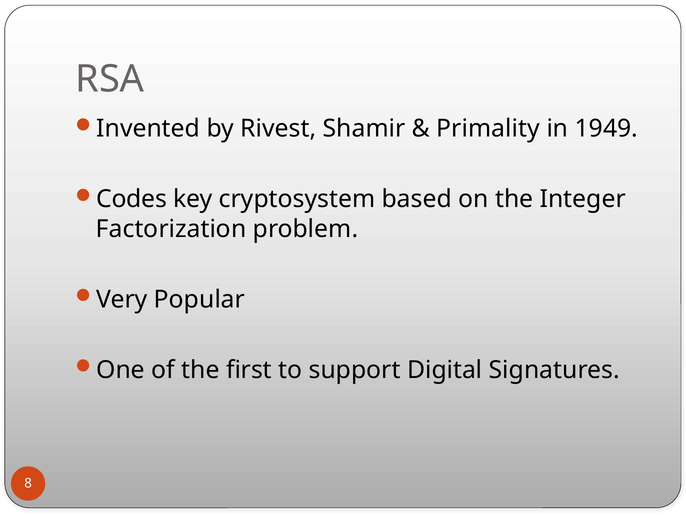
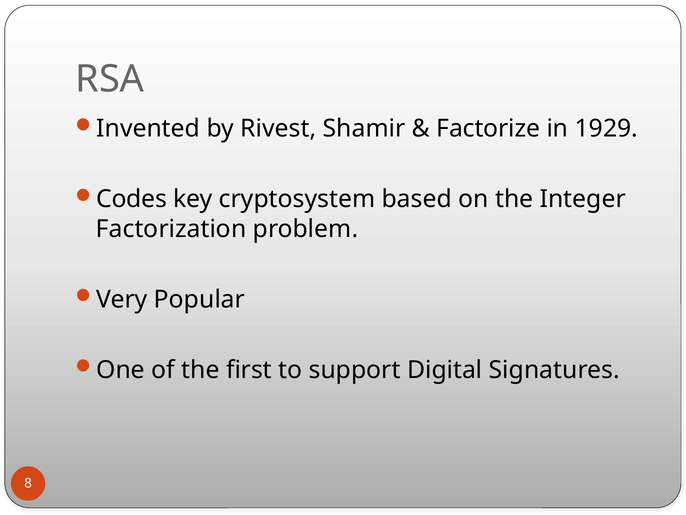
Primality: Primality -> Factorize (488, 129)
1949: 1949 -> 1929 (606, 129)
